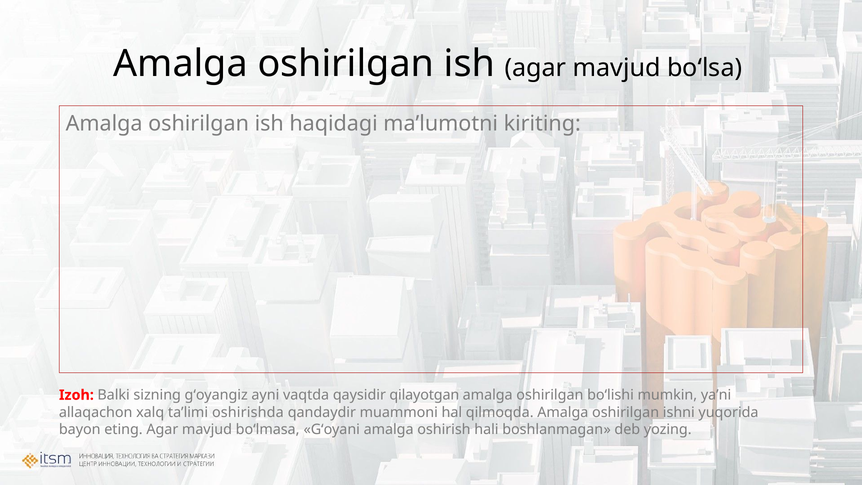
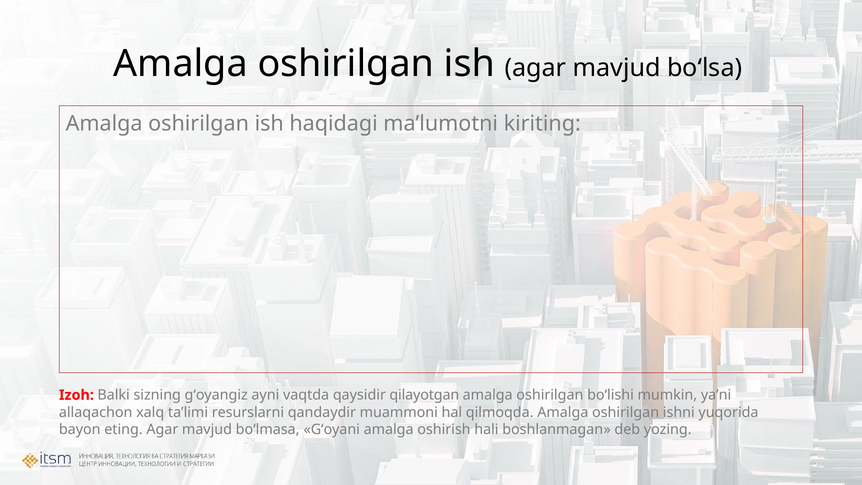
oshirishda: oshirishda -> resurslarni (248, 412)
